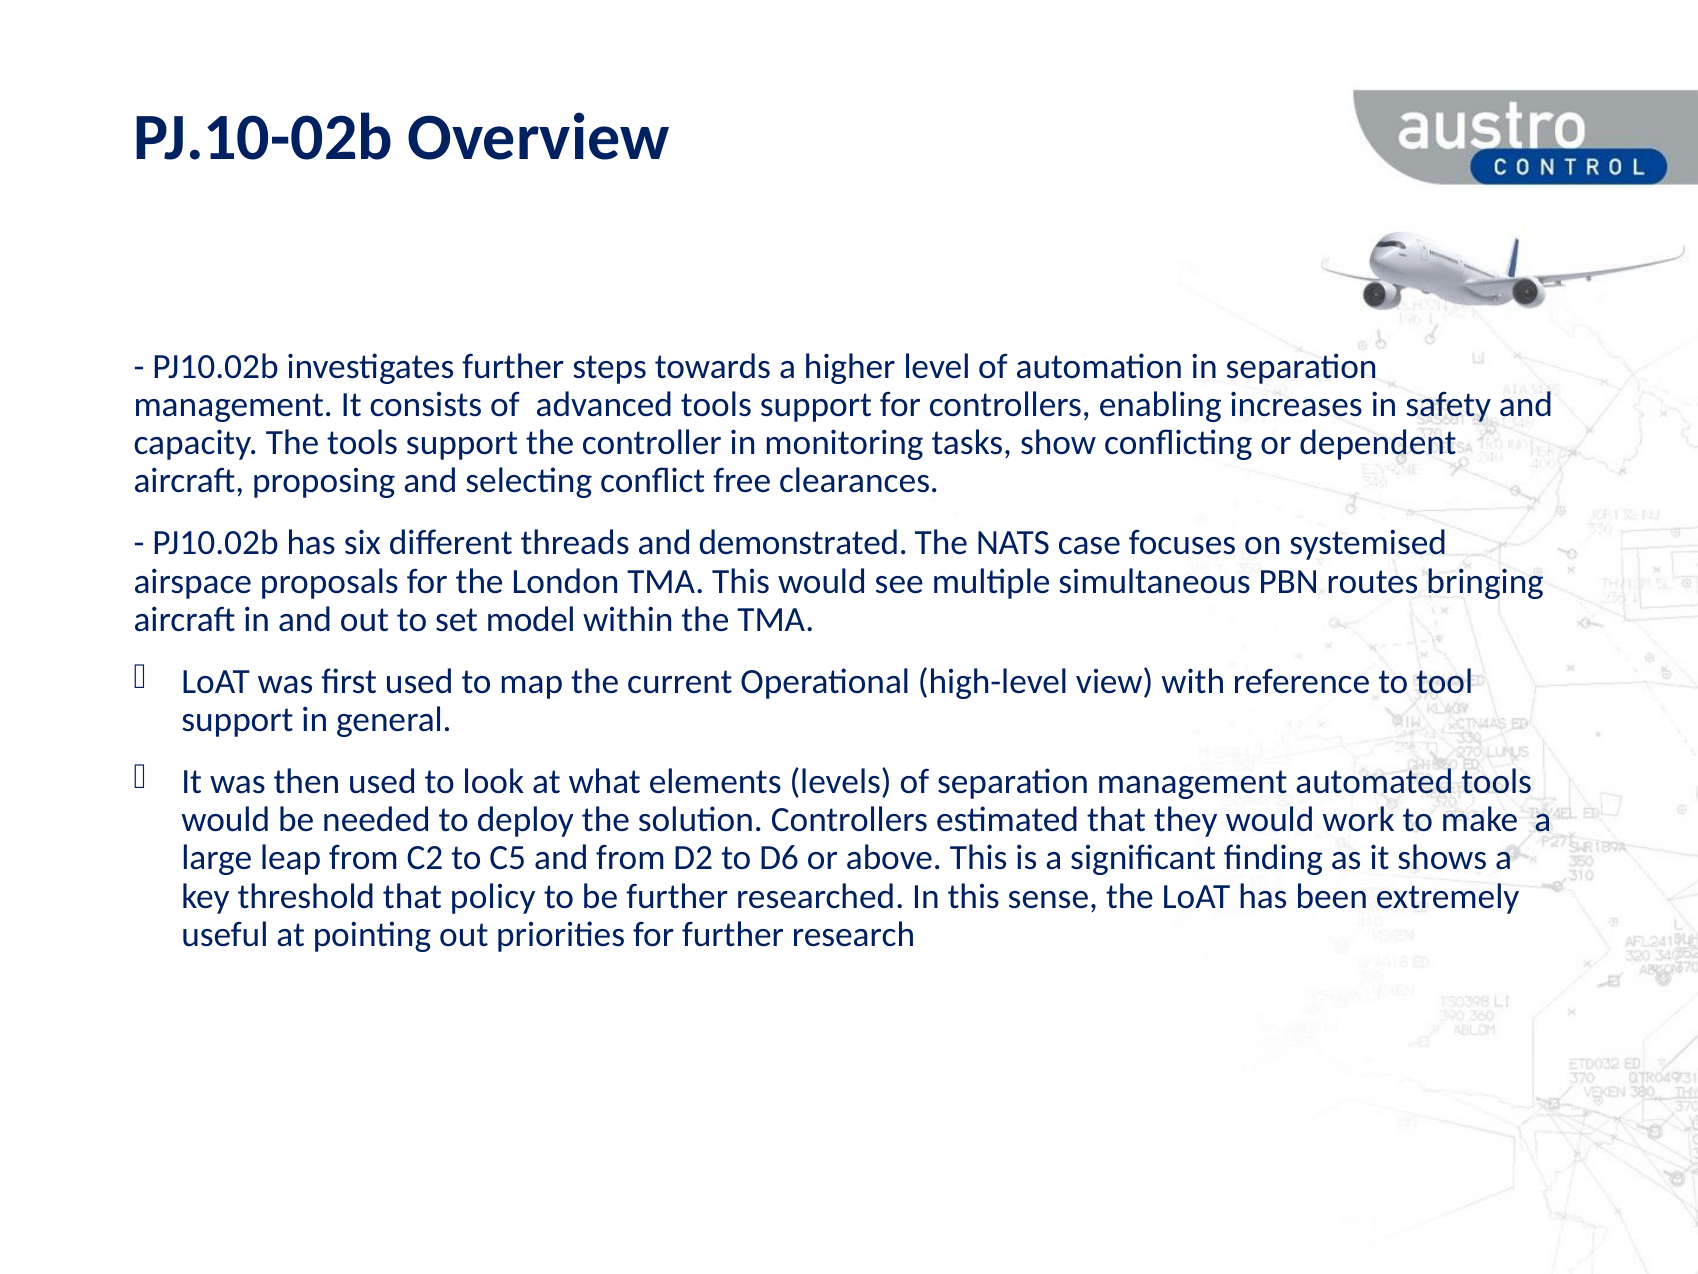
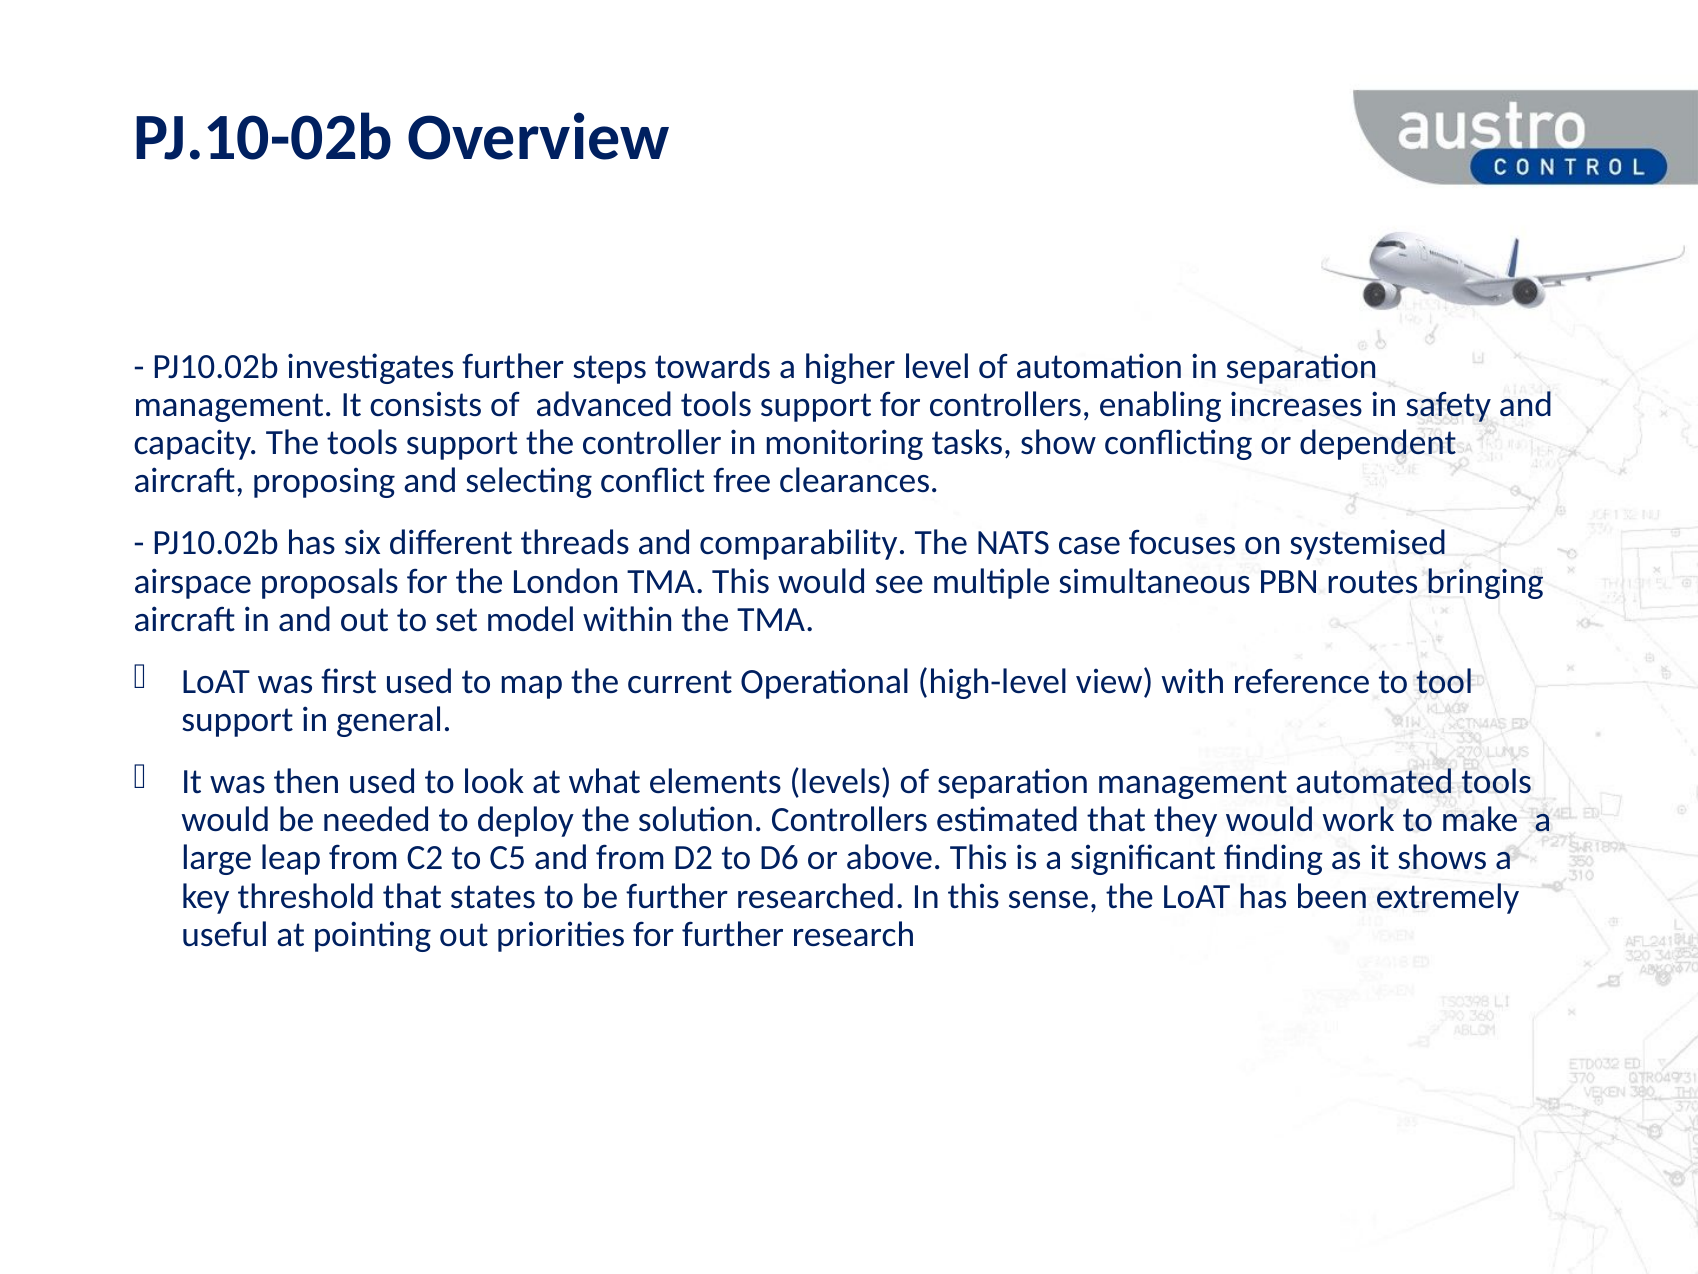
demonstrated: demonstrated -> comparability (803, 543)
policy: policy -> states (493, 896)
